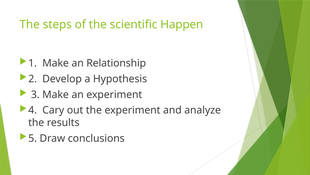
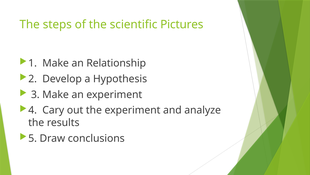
Happen: Happen -> Pictures (182, 24)
